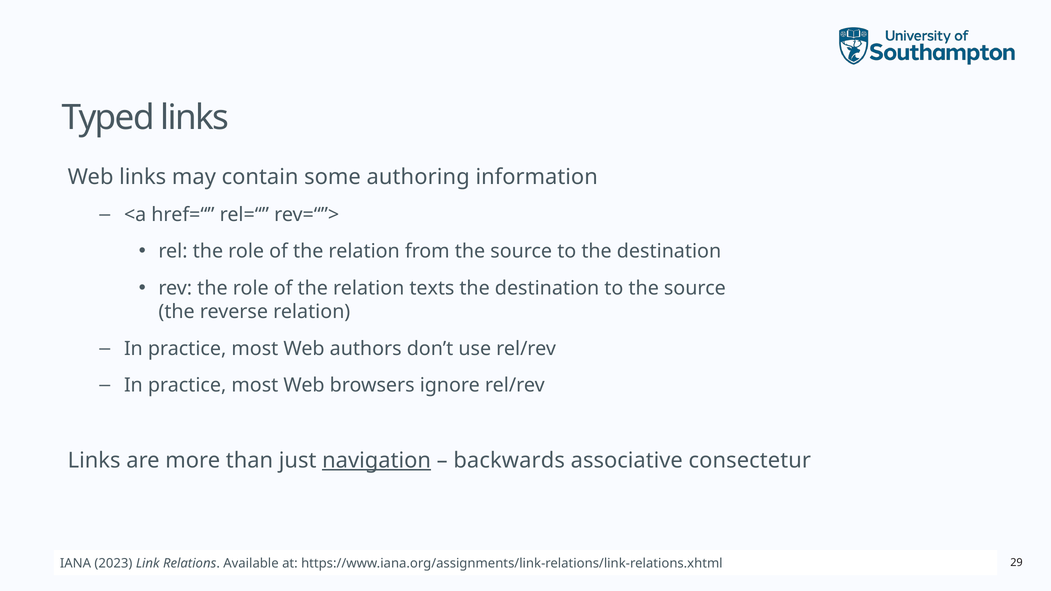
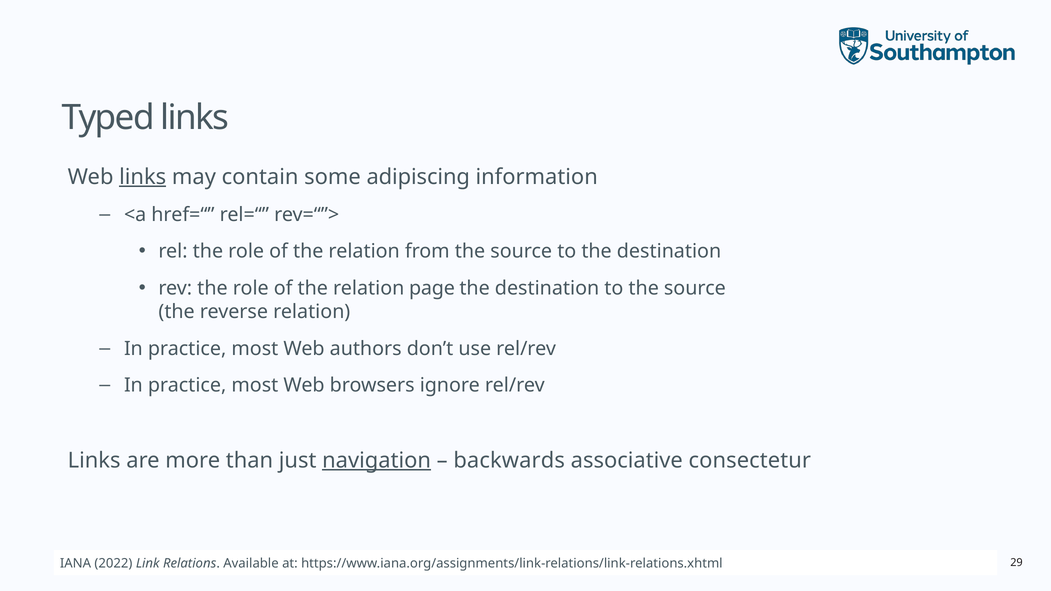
links underline: none -> present (143, 177)
authoring: authoring -> adipiscing (418, 177)
texts: texts -> page (432, 288)
2023: 2023 -> 2022 (113, 564)
